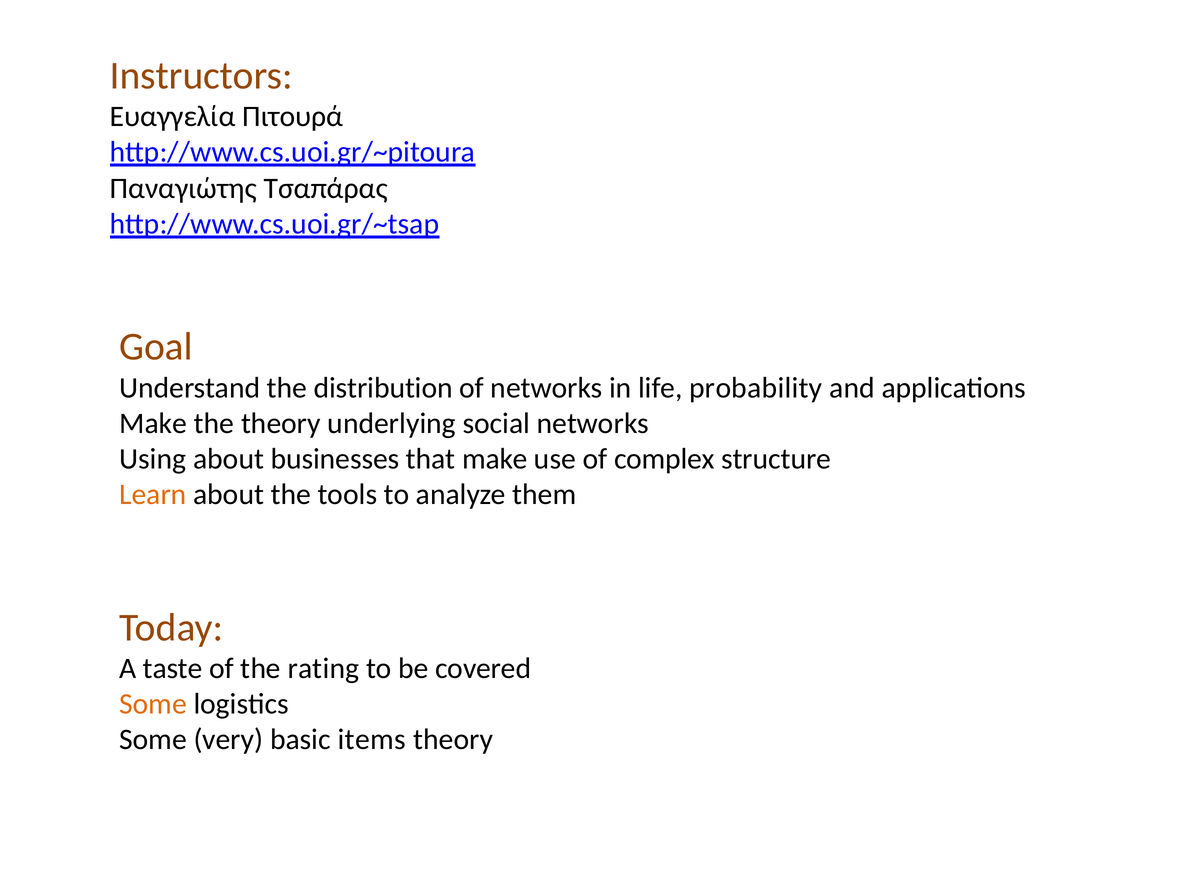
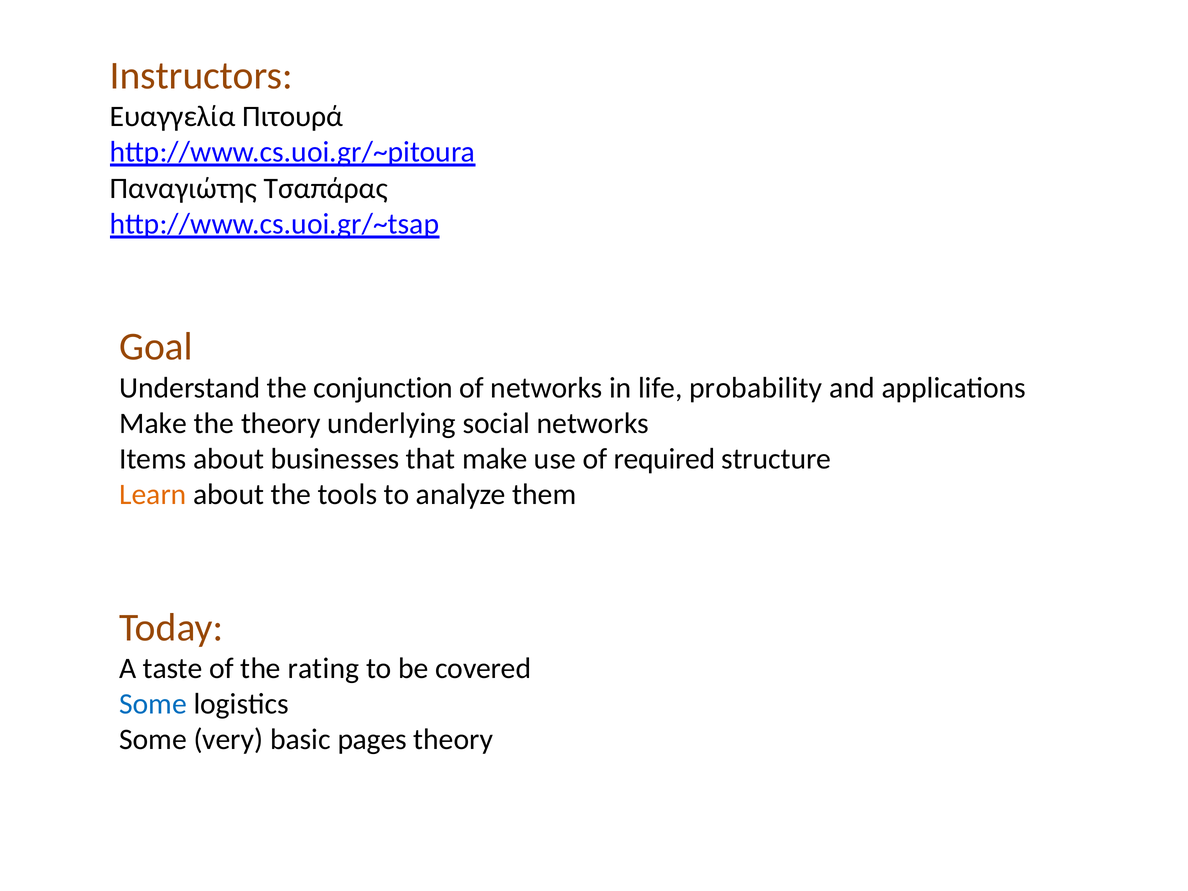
distribution: distribution -> conjunction (383, 388)
Using: Using -> Items (153, 459)
complex: complex -> required (664, 459)
Some colour: orange -> blue (153, 704)
items: items -> pages (372, 740)
